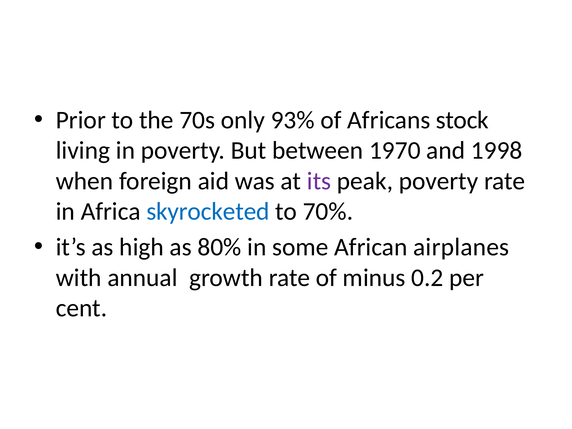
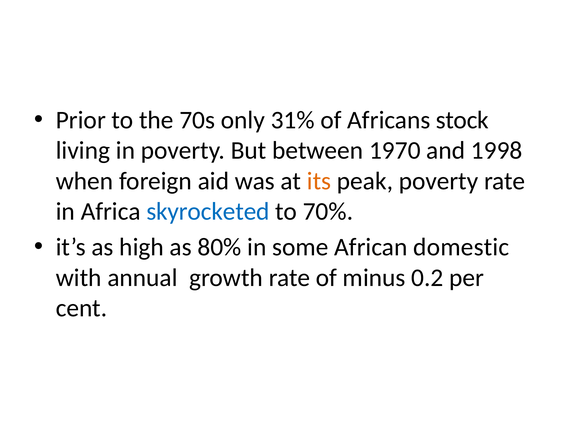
93%: 93% -> 31% (293, 120)
its colour: purple -> orange (319, 181)
airplanes: airplanes -> domestic (461, 247)
